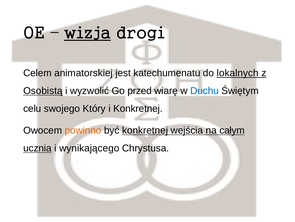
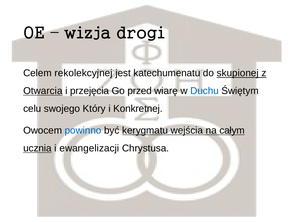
wizja underline: present -> none (87, 33)
animatorskiej: animatorskiej -> rekolekcyjnej (84, 73)
lokalnych: lokalnych -> skupionej (238, 73)
Osobistą: Osobistą -> Otwarcia (43, 91)
wyzwolić: wyzwolić -> przejęcia (90, 91)
powinno colour: orange -> blue (83, 130)
być konkretnej: konkretnej -> kerygmatu (145, 130)
wynikającego: wynikającego -> ewangelizacji (89, 148)
